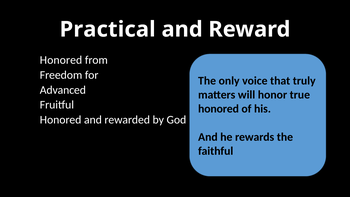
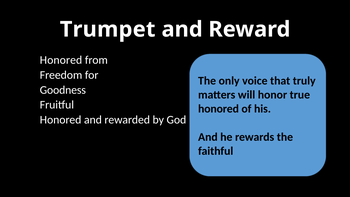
Practical: Practical -> Trumpet (108, 29)
Advanced: Advanced -> Goodness (63, 90)
